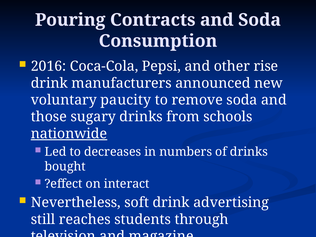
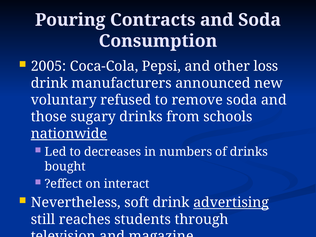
2016: 2016 -> 2005 (49, 66)
rise: rise -> loss (266, 66)
paucity: paucity -> refused (126, 100)
advertising underline: none -> present (231, 203)
